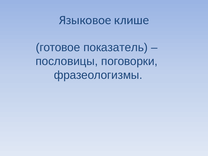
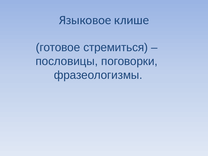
показатель: показатель -> стремиться (116, 47)
